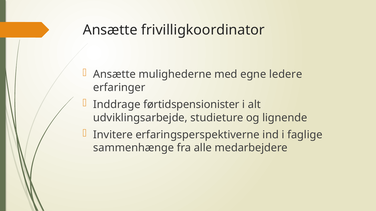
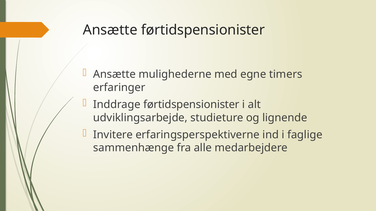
Ansætte frivilligkoordinator: frivilligkoordinator -> førtidspensionister (203, 30)
ledere: ledere -> timers (286, 75)
